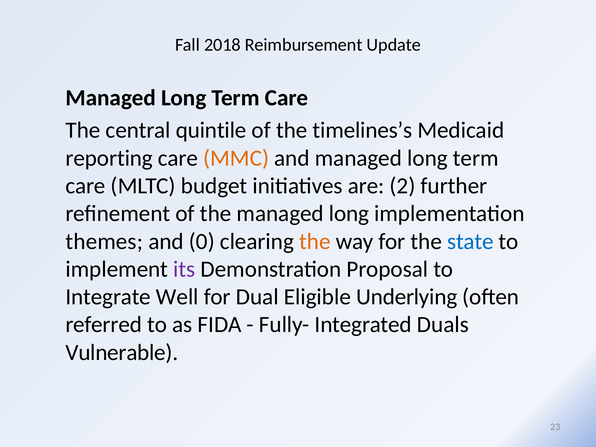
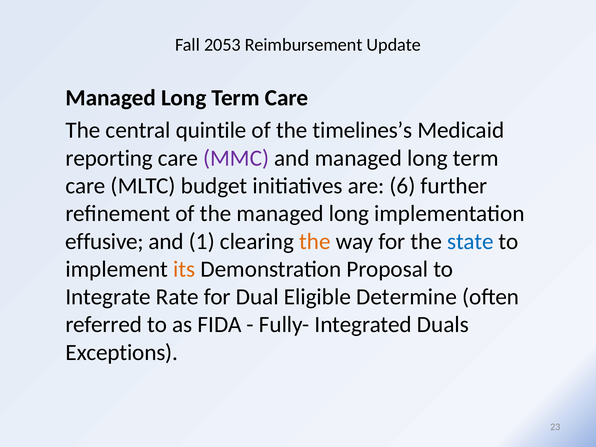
2018: 2018 -> 2053 (222, 45)
MMC colour: orange -> purple (236, 158)
2: 2 -> 6 (403, 186)
themes: themes -> effusive (104, 241)
0: 0 -> 1 (202, 241)
its colour: purple -> orange (184, 269)
Well: Well -> Rate (177, 297)
Underlying: Underlying -> Determine (407, 297)
Vulnerable: Vulnerable -> Exceptions (122, 352)
